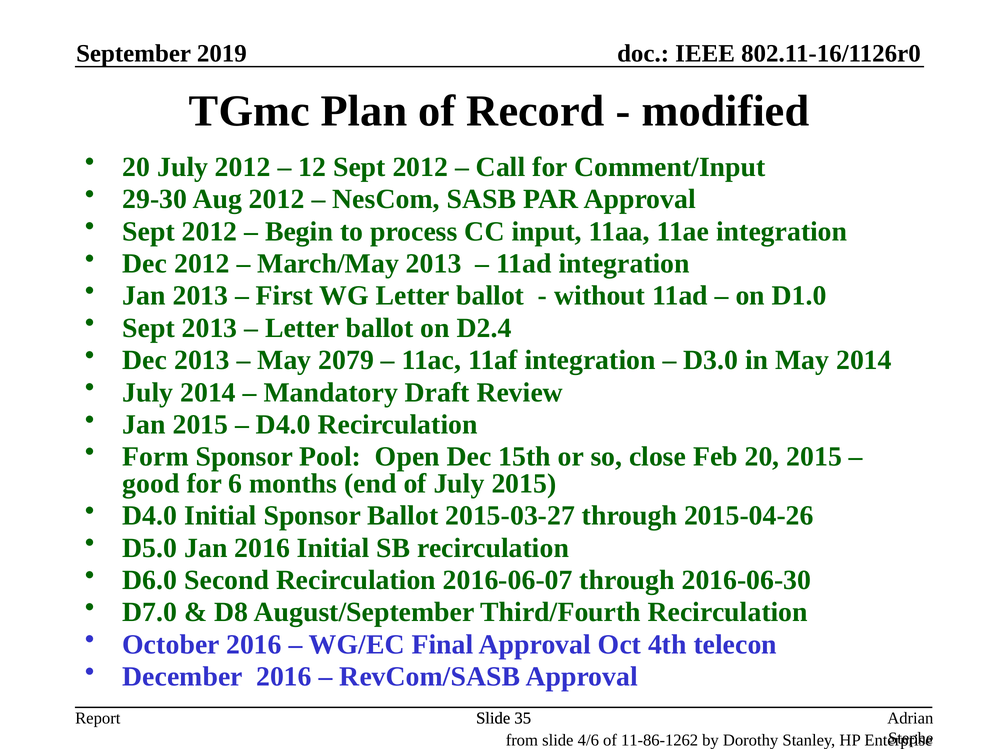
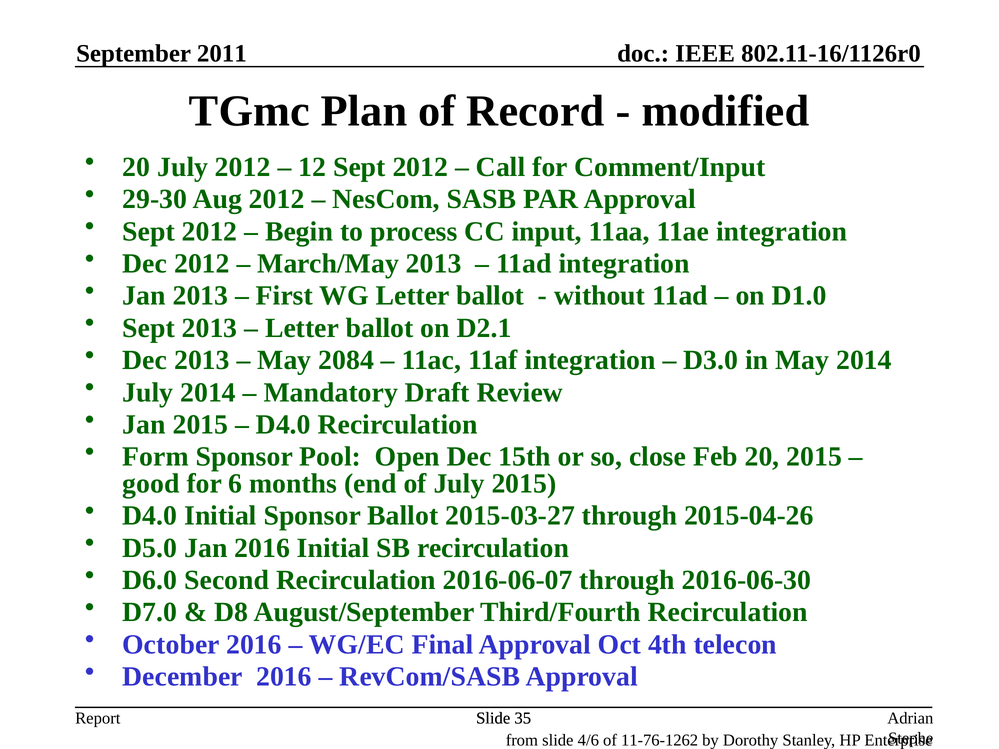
2019: 2019 -> 2011 (222, 53)
D2.4: D2.4 -> D2.1 (484, 328)
2079: 2079 -> 2084 (346, 360)
11-86-1262: 11-86-1262 -> 11-76-1262 (660, 740)
